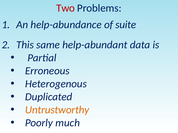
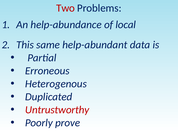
suite: suite -> local (126, 25)
Untrustworthy colour: orange -> red (57, 110)
much: much -> prove (68, 123)
